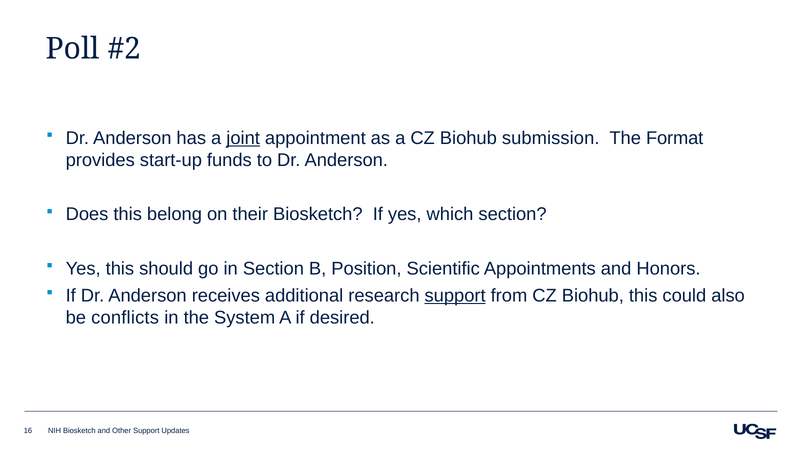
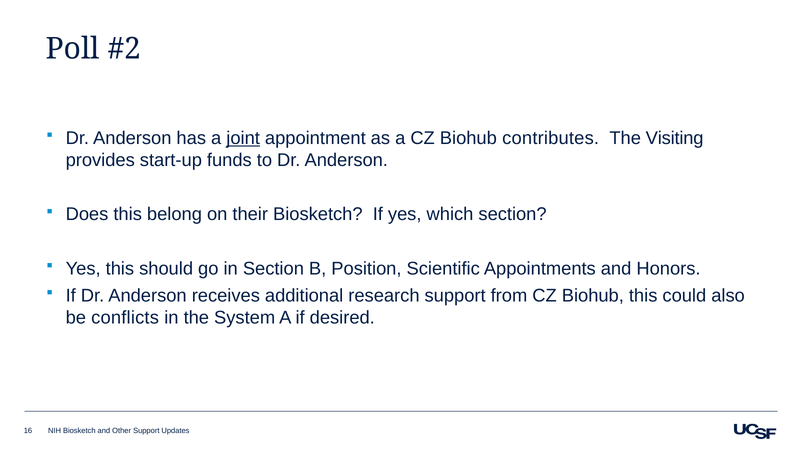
submission: submission -> contributes (551, 138)
Format: Format -> Visiting (675, 138)
support underline: present -> none (455, 295)
